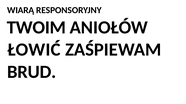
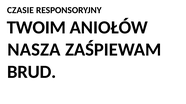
WIARĄ: WIARĄ -> CZASIE (21, 10)
ŁOWIĆ: ŁOWIĆ -> NASZA (34, 50)
